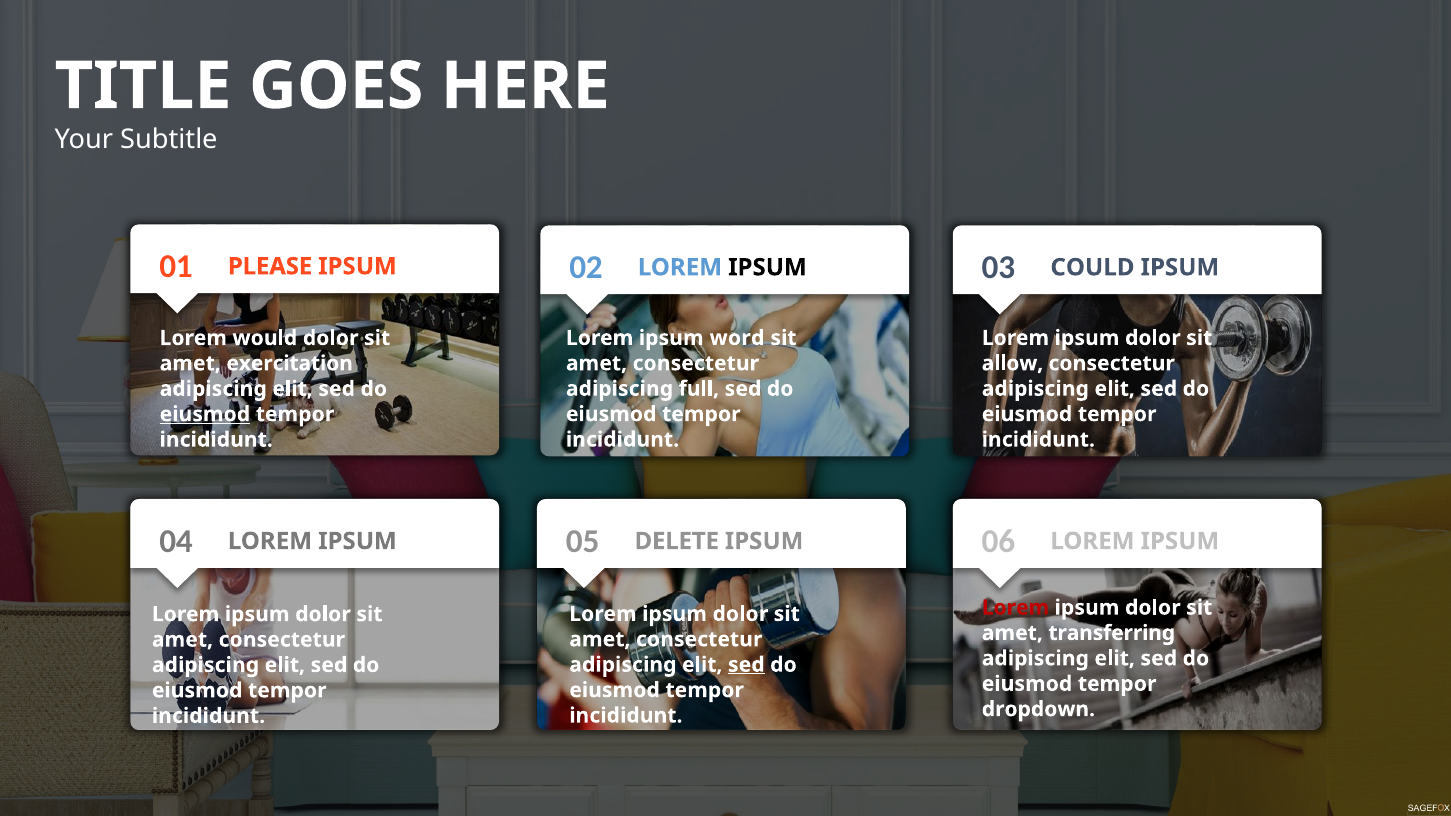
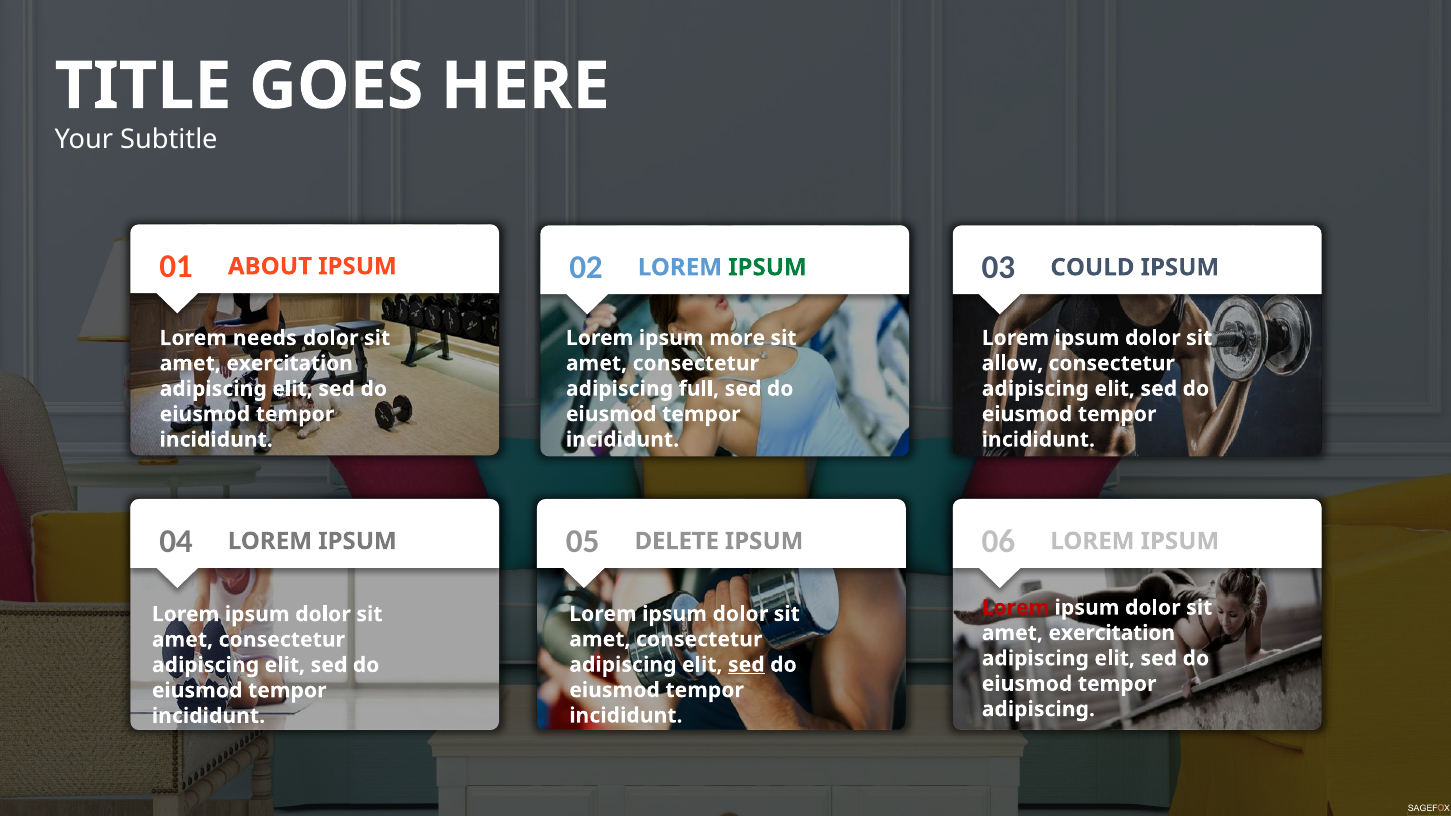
PLEASE: PLEASE -> ABOUT (270, 266)
IPSUM colour: black -> green (767, 267)
would: would -> needs (265, 338)
word: word -> more (737, 338)
eiusmod underline: present -> none (205, 414)
transferring: transferring -> exercitation (1112, 633)
dropdown: dropdown -> adipiscing (1038, 709)
